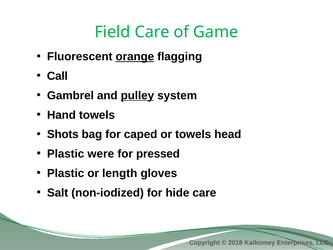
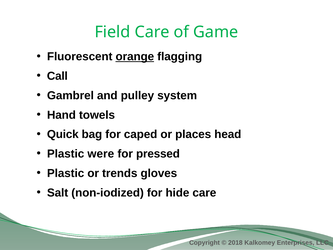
pulley underline: present -> none (137, 95)
Shots: Shots -> Quick (63, 134)
or towels: towels -> places (193, 134)
length: length -> trends (120, 173)
